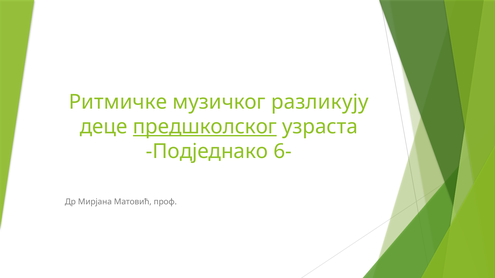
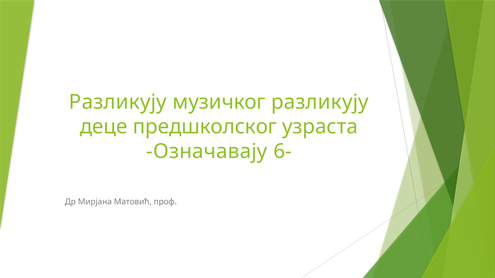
Ритмичке: Ритмичке -> Разликују (118, 102)
предшколског underline: present -> none (205, 127)
Подједнако: Подједнако -> Означавају (207, 152)
